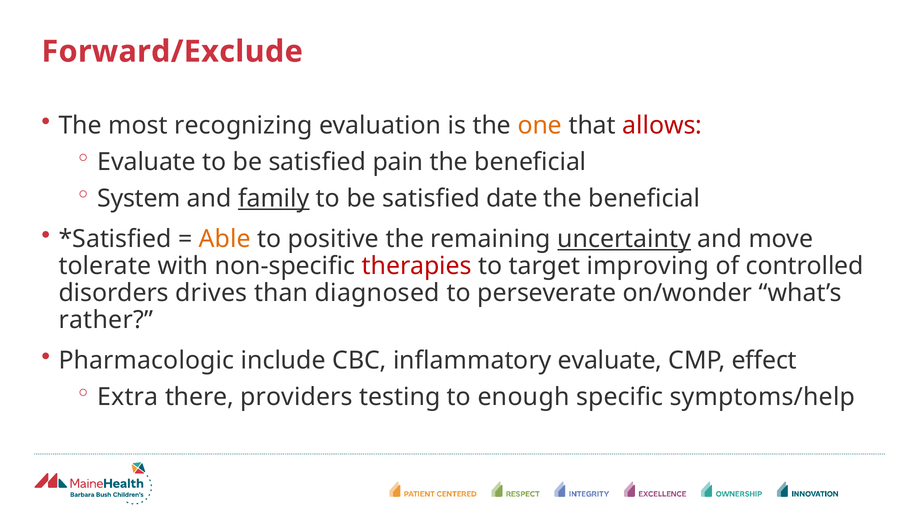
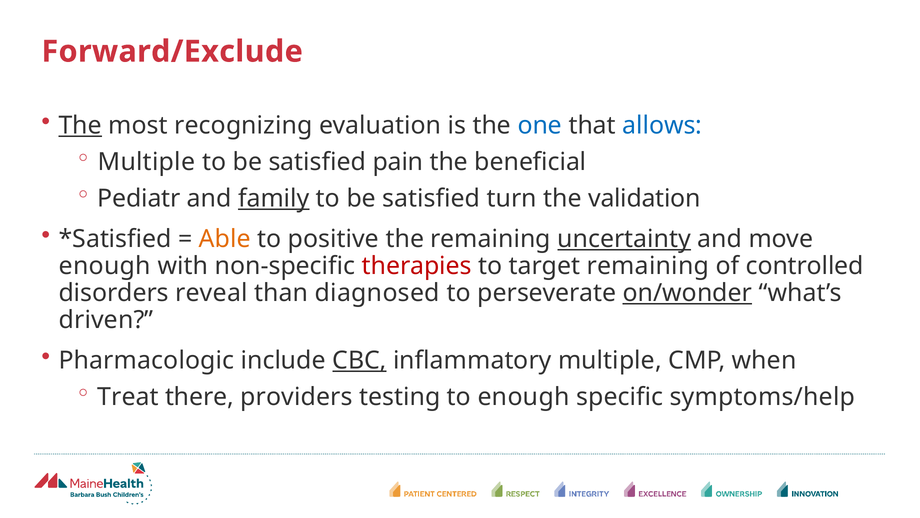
The underline: none -> present (80, 125)
one colour: orange -> blue (540, 125)
allows colour: red -> blue (662, 125)
Evaluate: Evaluate -> Multiple (146, 162)
System: System -> Pediatr (139, 198)
date: date -> turn (512, 198)
beneficial: beneficial -> validation (644, 198)
tolerate: tolerate -> enough (105, 266)
target improving: improving -> remaining (648, 266)
drives: drives -> reveal (211, 293)
on/wonder underline: none -> present (687, 293)
rather: rather -> driven (106, 319)
CBC underline: none -> present (359, 360)
inflammatory evaluate: evaluate -> multiple (610, 360)
effect: effect -> when (764, 360)
Extra: Extra -> Treat (128, 397)
